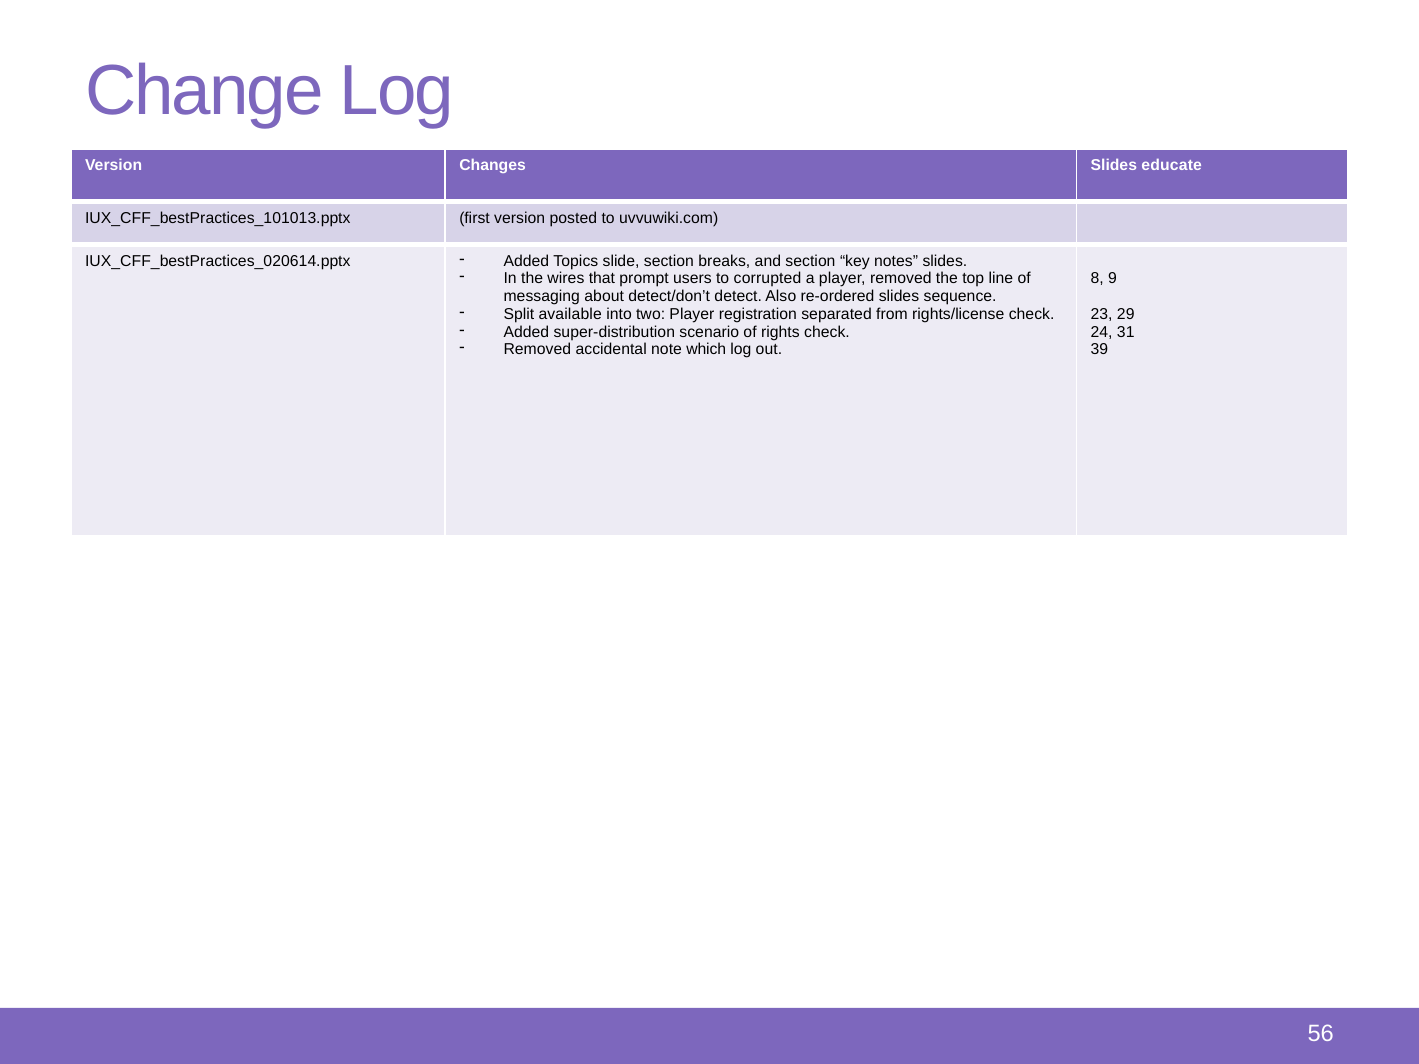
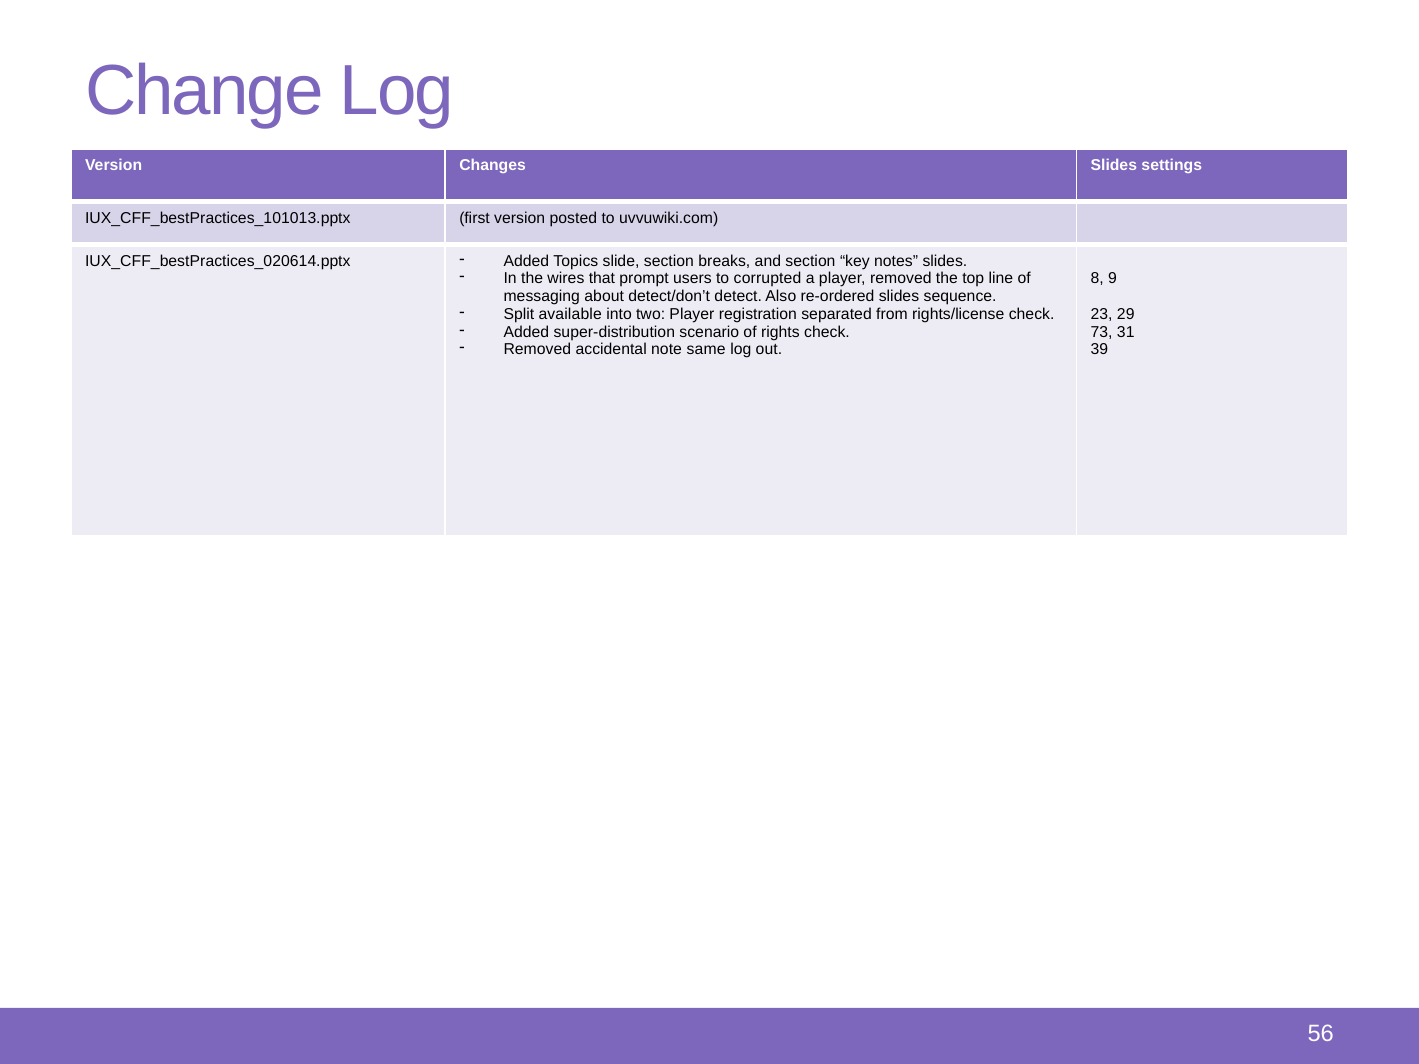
educate: educate -> settings (1172, 165)
24: 24 -> 73 (1102, 332)
which: which -> same (706, 350)
